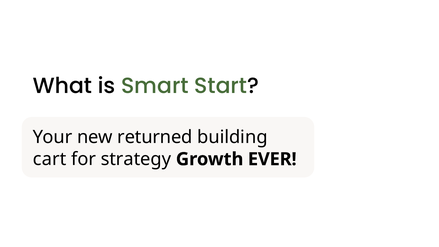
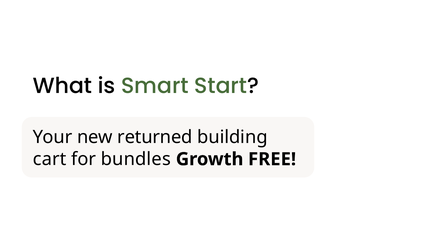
strategy: strategy -> bundles (136, 159)
EVER: EVER -> FREE (272, 159)
